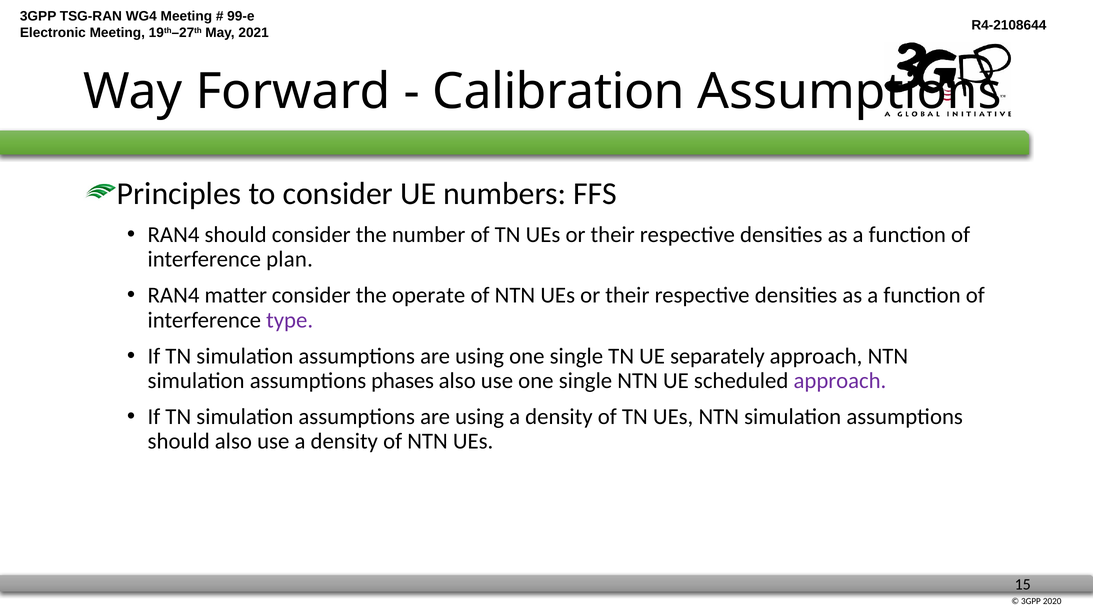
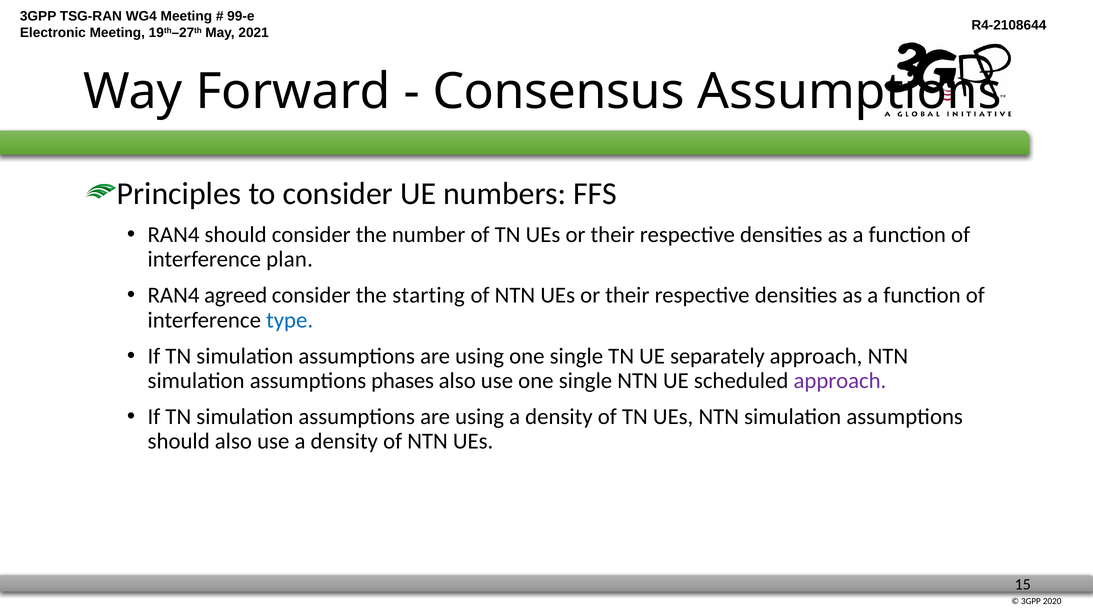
Calibration: Calibration -> Consensus (559, 92)
matter: matter -> agreed (236, 295)
operate: operate -> starting (429, 295)
type colour: purple -> blue (290, 320)
